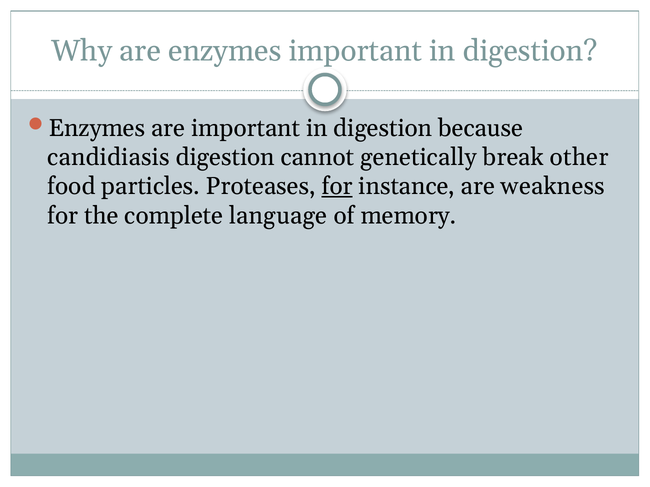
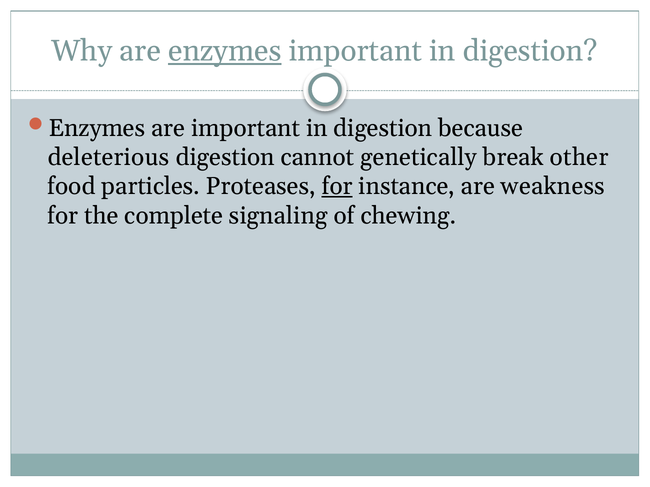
enzymes underline: none -> present (225, 51)
candidiasis: candidiasis -> deleterious (109, 157)
language: language -> signaling (278, 216)
memory: memory -> chewing (408, 216)
